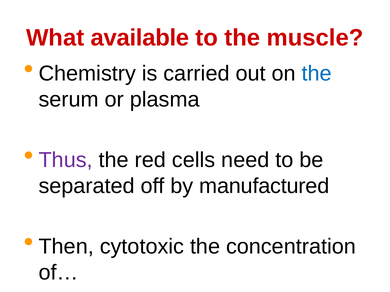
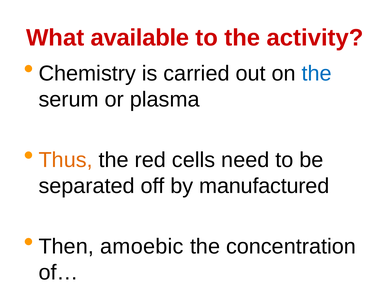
muscle: muscle -> activity (315, 38)
Thus colour: purple -> orange (66, 160)
cytotoxic: cytotoxic -> amoebic (142, 247)
